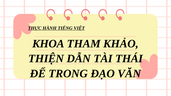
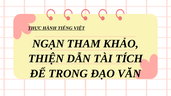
KHOA: KHOA -> NGẠN (48, 44)
THÁI: THÁI -> TÍCH (129, 59)
